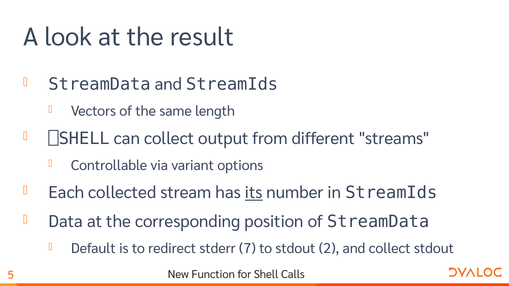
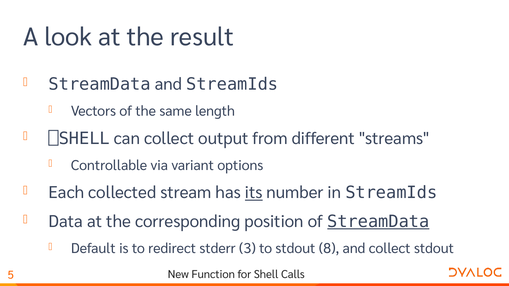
StreamData underline: none -> present (378, 222)
7: 7 -> 3 (247, 249)
2: 2 -> 8 (329, 249)
